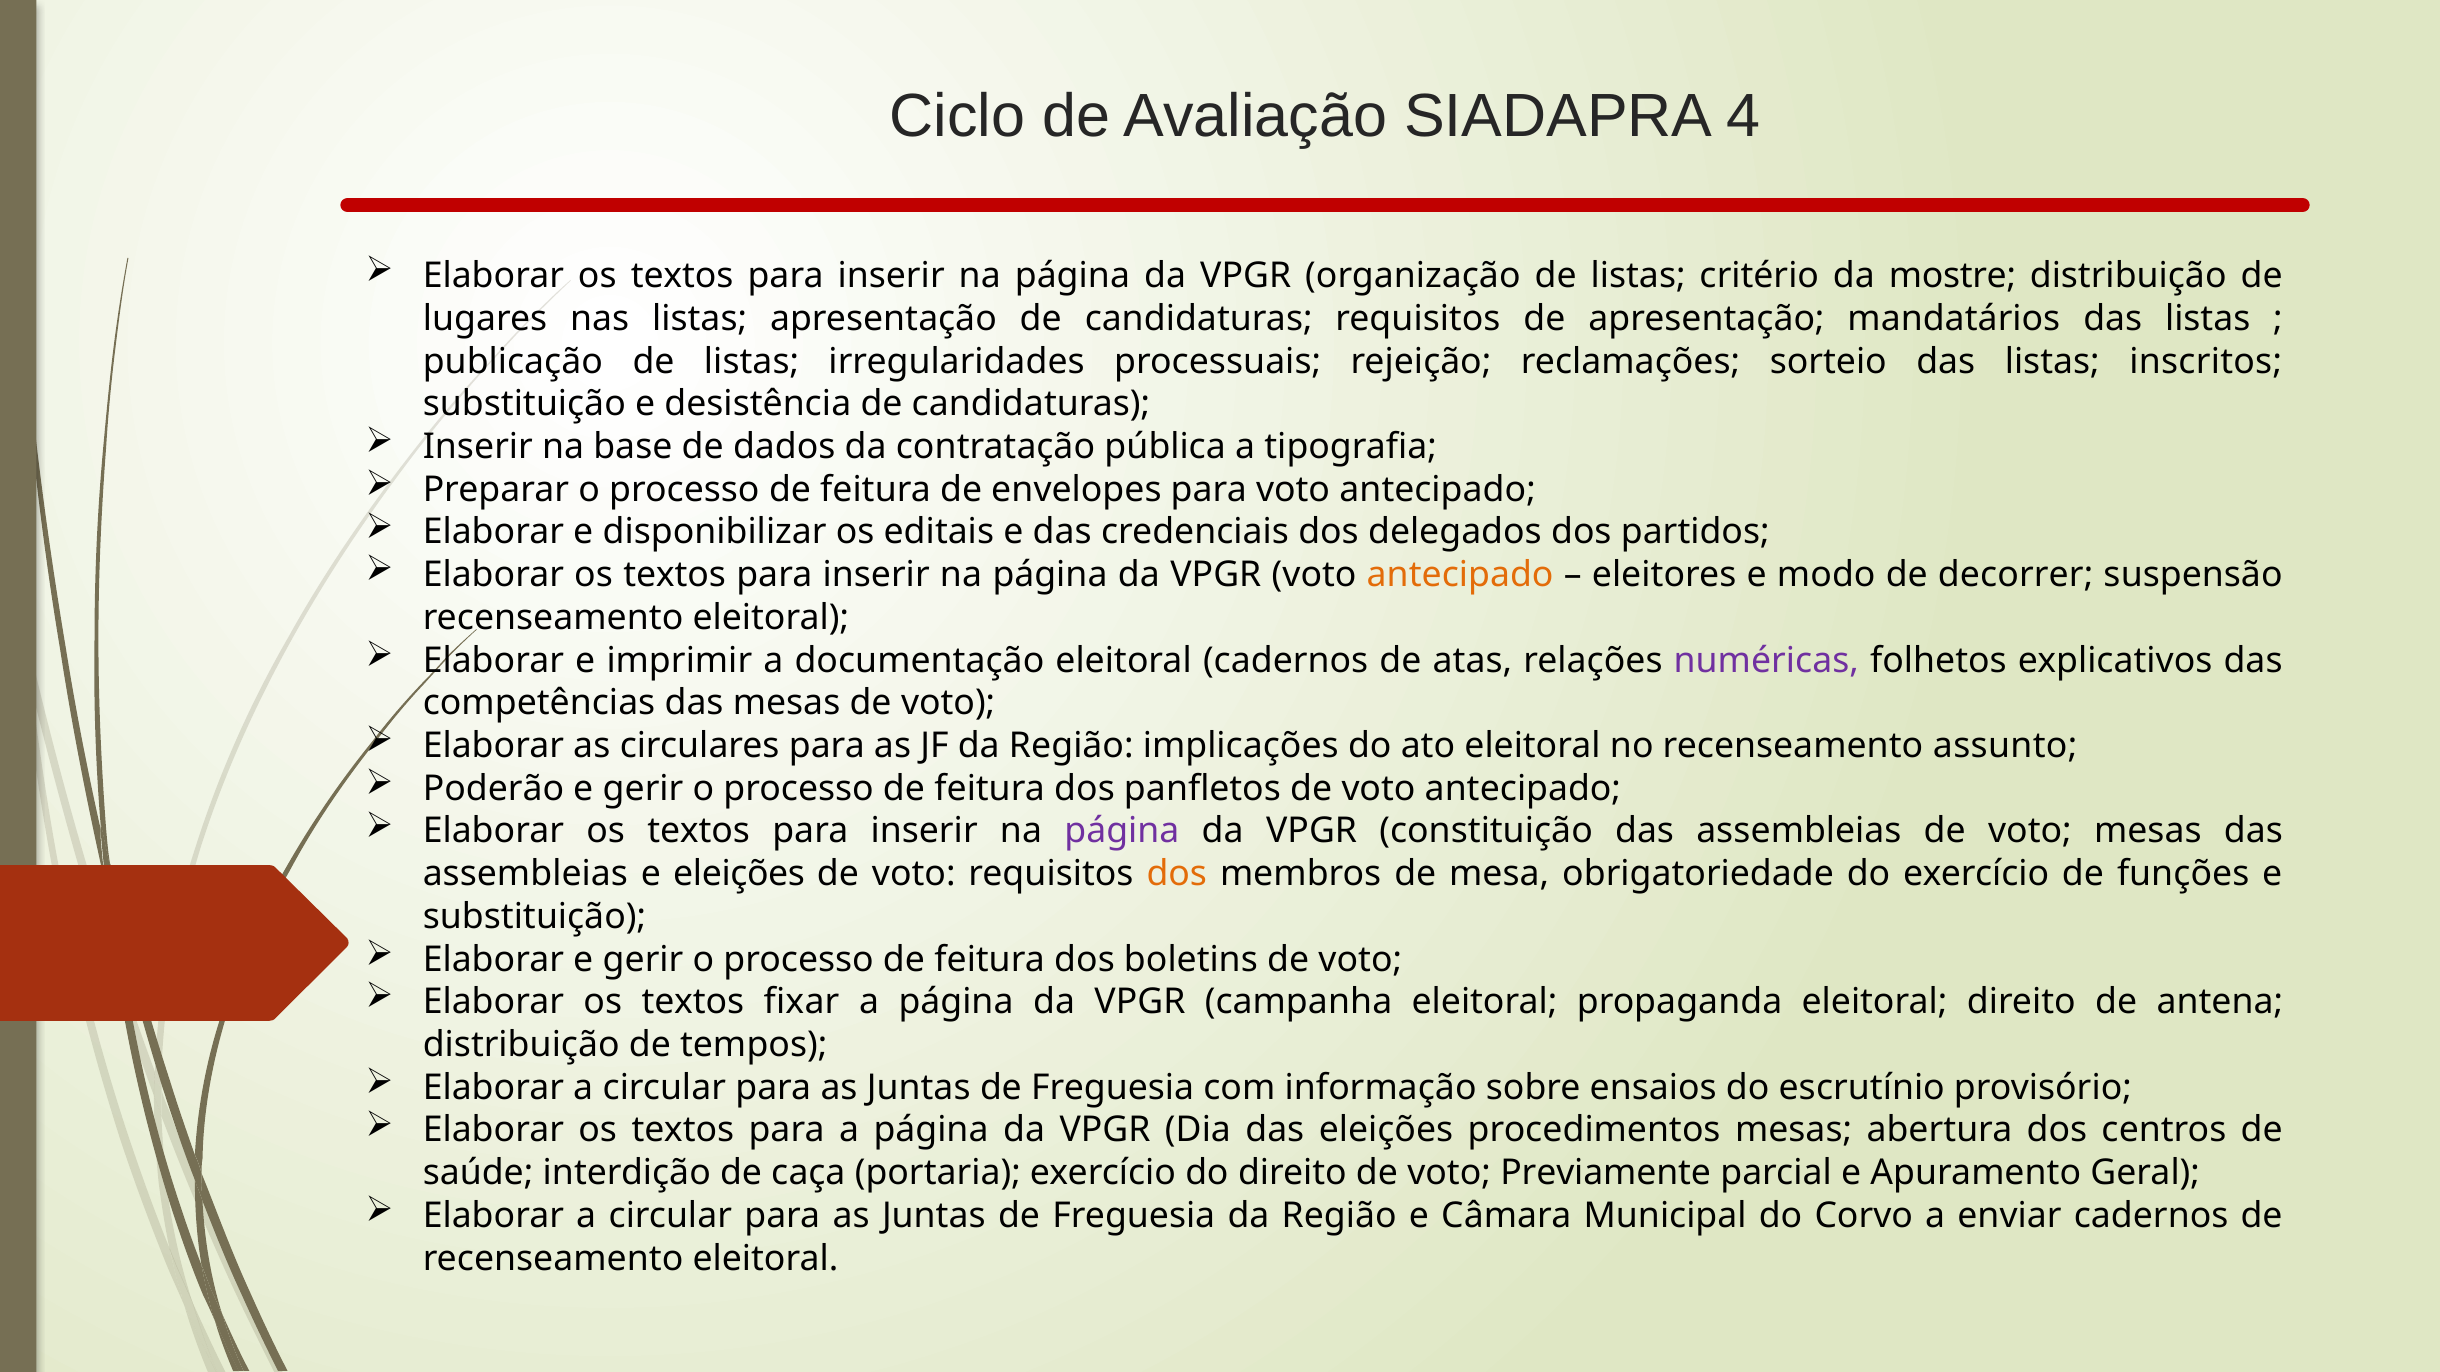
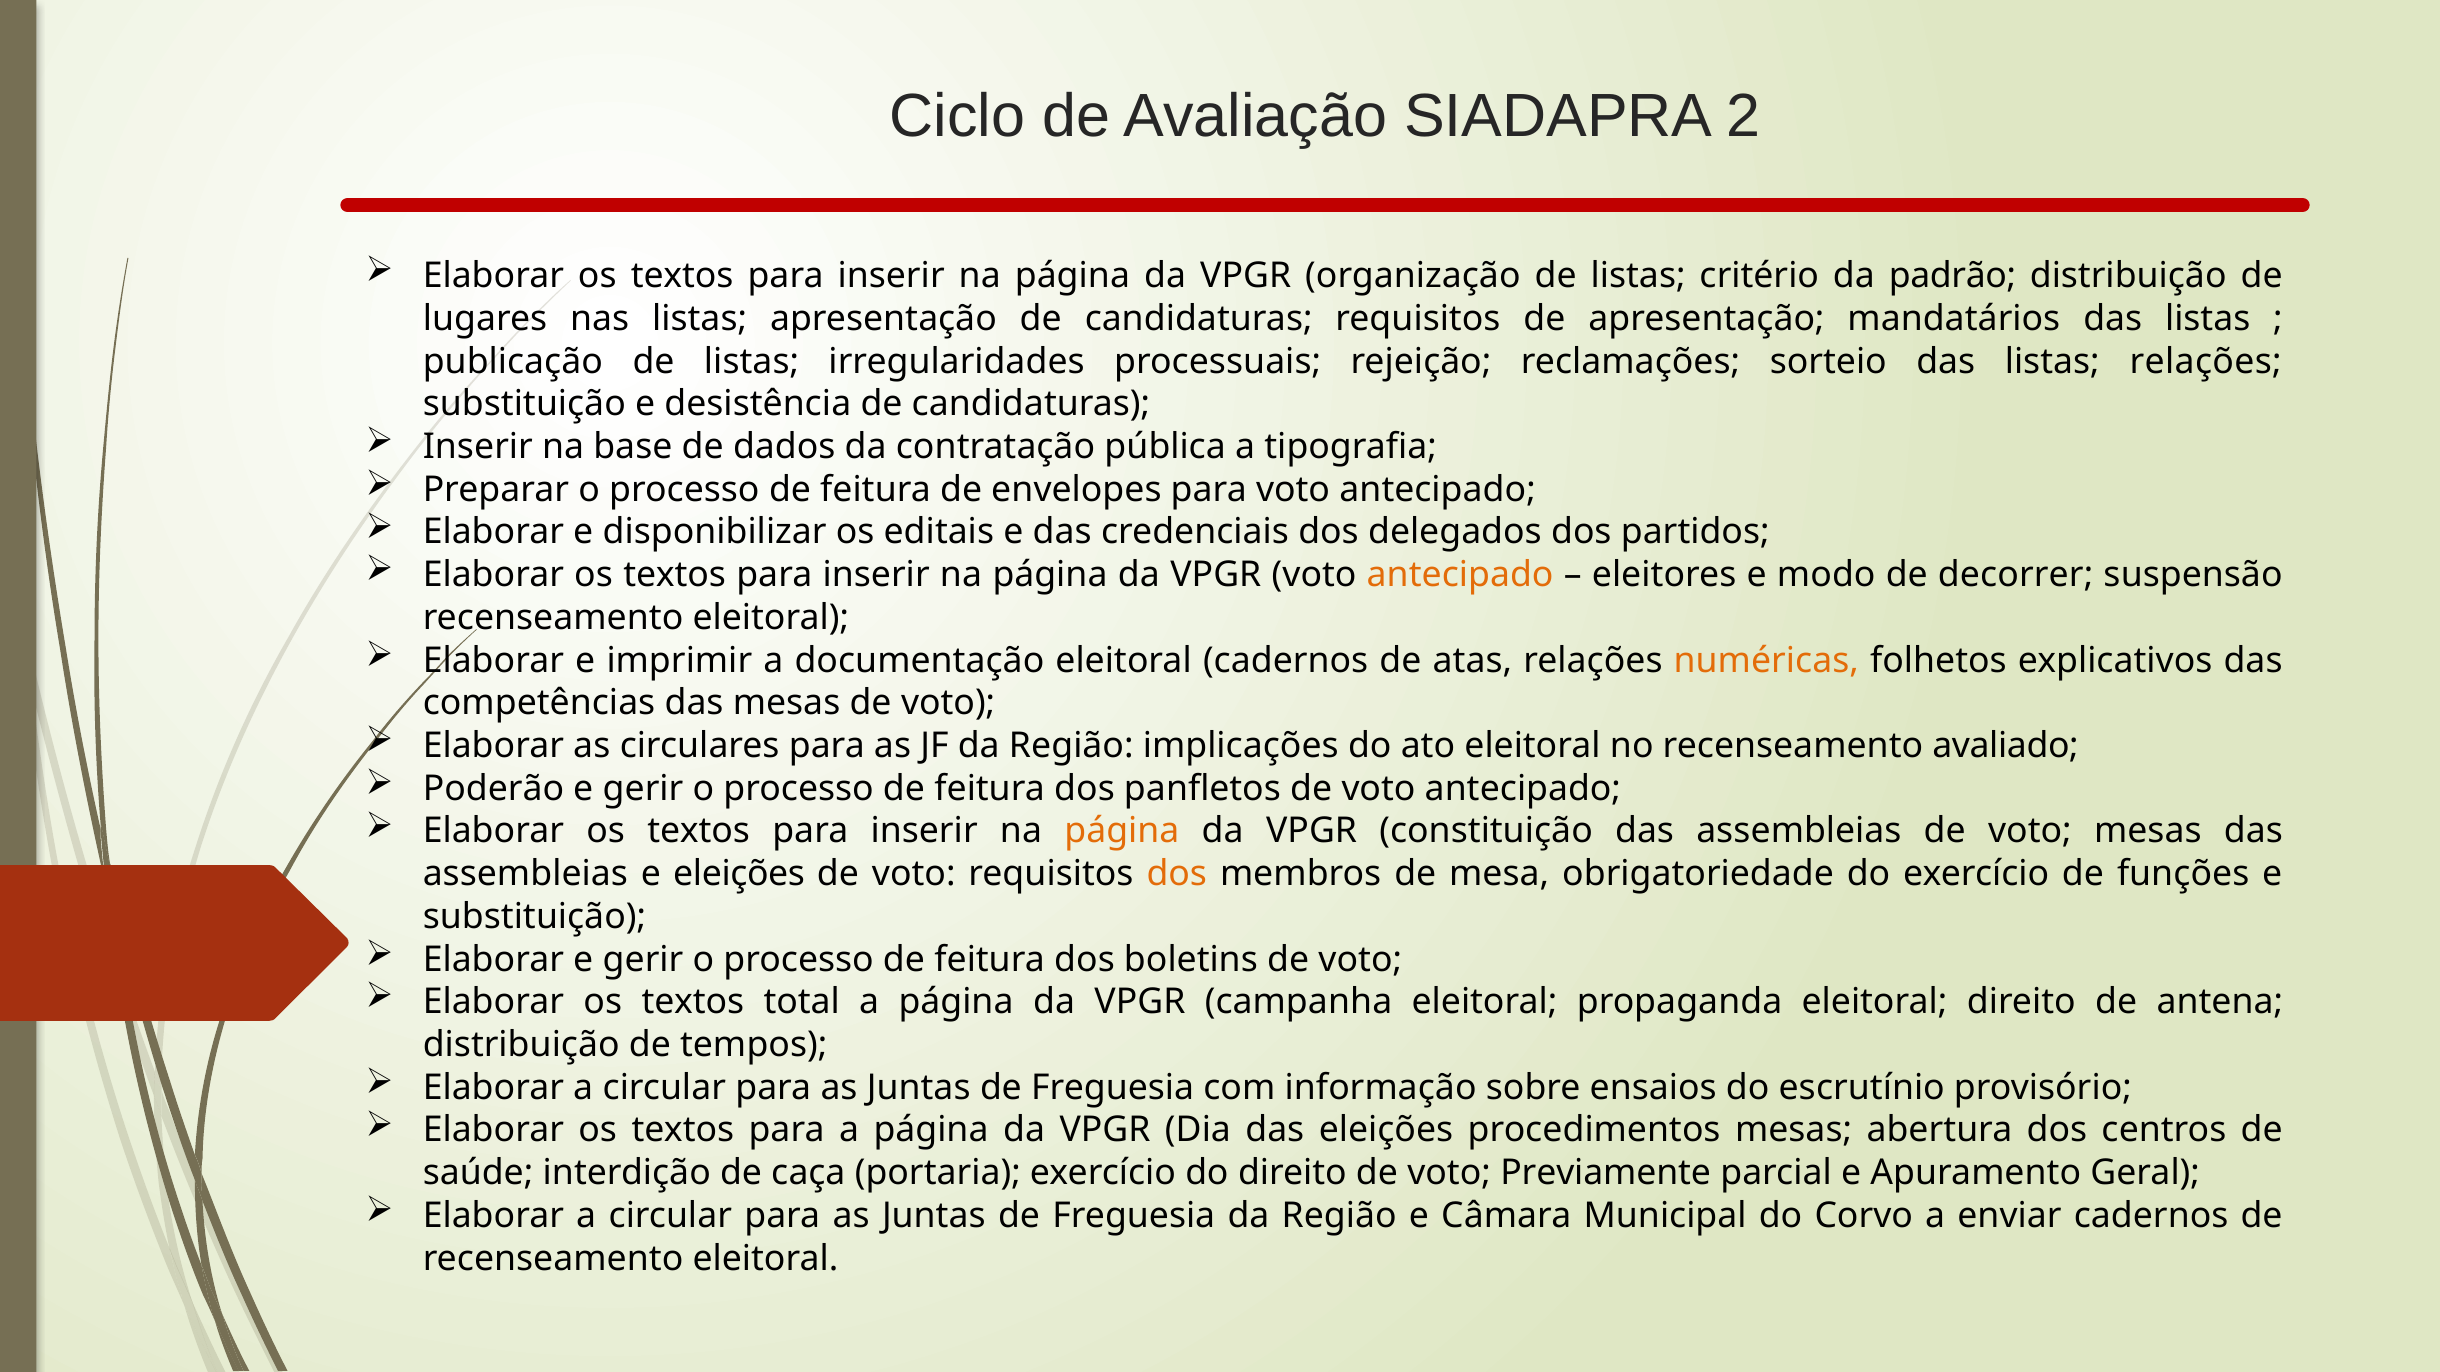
4: 4 -> 2 (1743, 116)
mostre: mostre -> padrão (1952, 276)
listas inscritos: inscritos -> relações (2206, 362)
numéricas colour: purple -> orange (1766, 661)
assunto: assunto -> avaliado (2006, 746)
página colour: purple -> orange (1122, 831)
fixar: fixar -> total (802, 1002)
